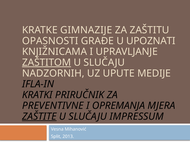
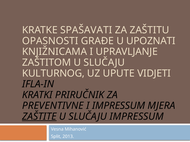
GIMNAZIJE: GIMNAZIJE -> SPAŠAVATI (86, 30)
ZAŠTITOM underline: present -> none (47, 63)
NADZORNIH: NADZORNIH -> KULTURNOG (53, 74)
MEDIJE: MEDIJE -> VIDJETI (154, 74)
I OPREMANJA: OPREMANJA -> IMPRESSUM (119, 106)
